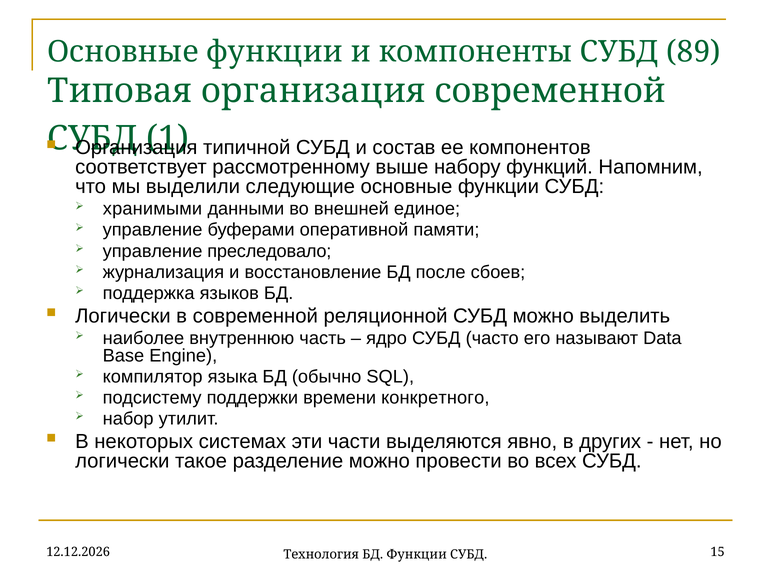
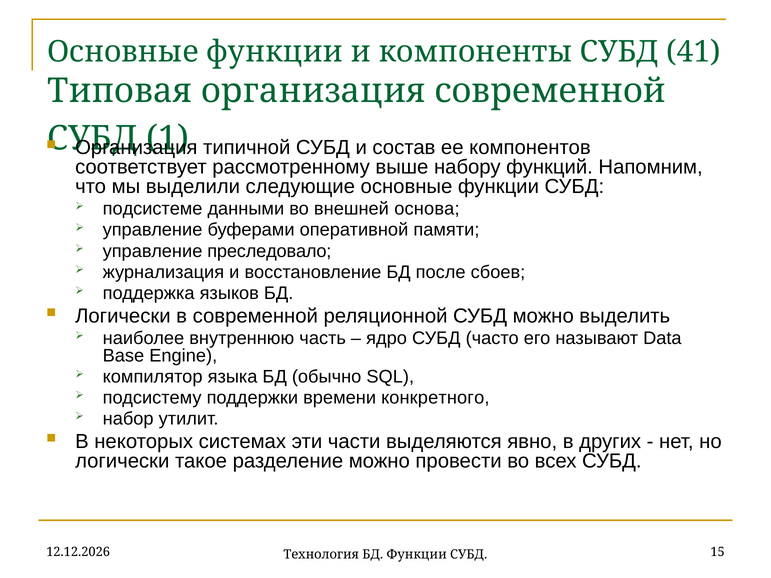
89: 89 -> 41 (694, 52)
хранимыми: хранимыми -> подсистеме (153, 209)
единое: единое -> основа (427, 209)
